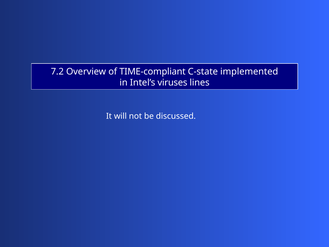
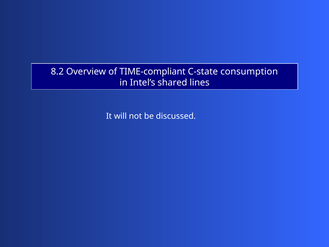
7.2: 7.2 -> 8.2 (57, 72)
implemented: implemented -> consumption (249, 72)
viruses: viruses -> shared (172, 83)
